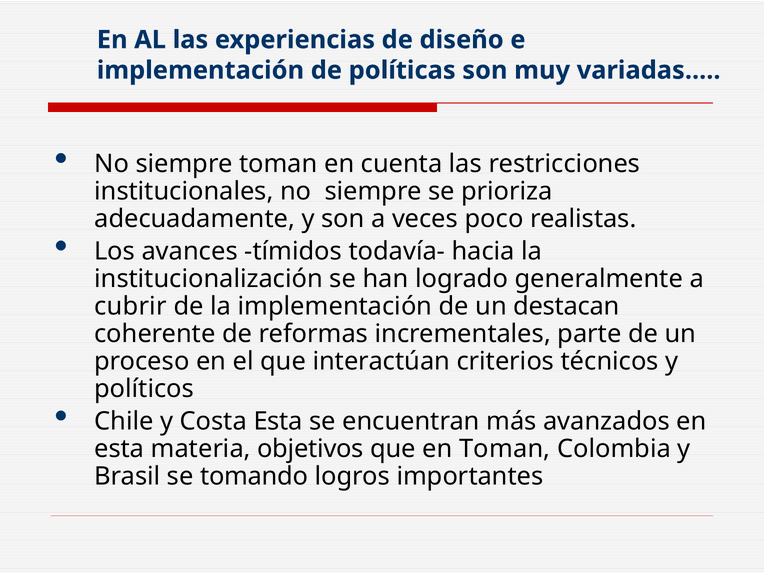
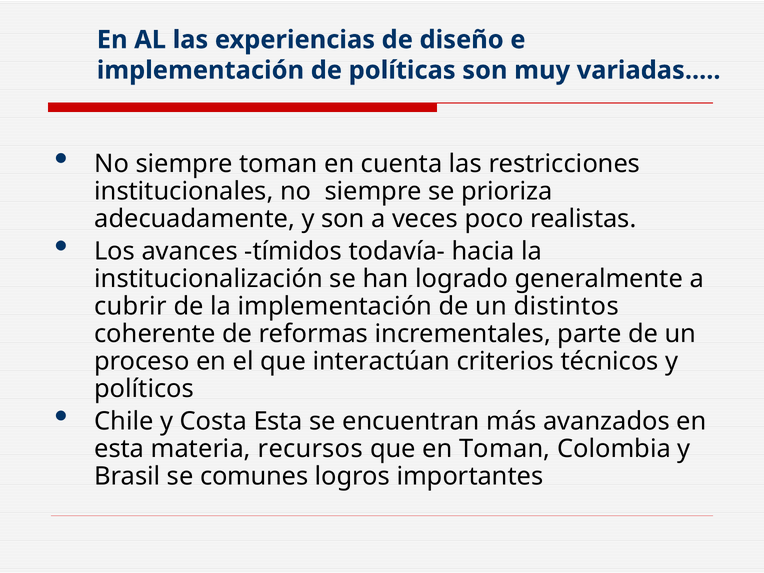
destacan: destacan -> distintos (566, 306)
objetivos: objetivos -> recursos (310, 449)
tomando: tomando -> comunes (254, 476)
